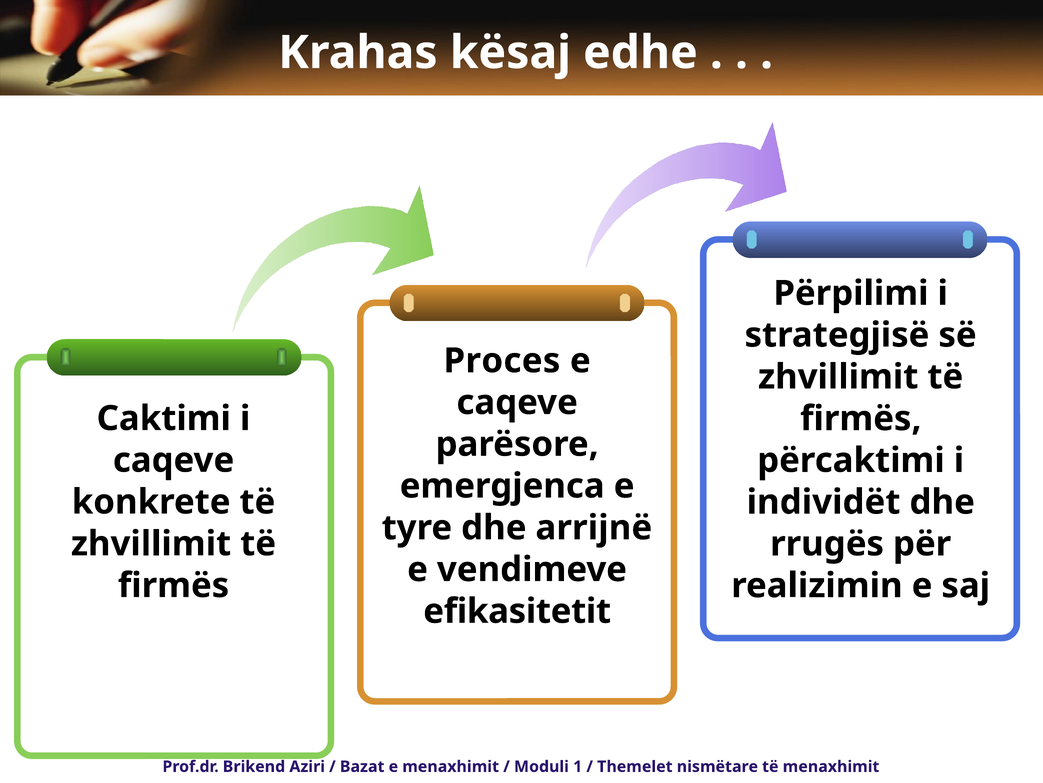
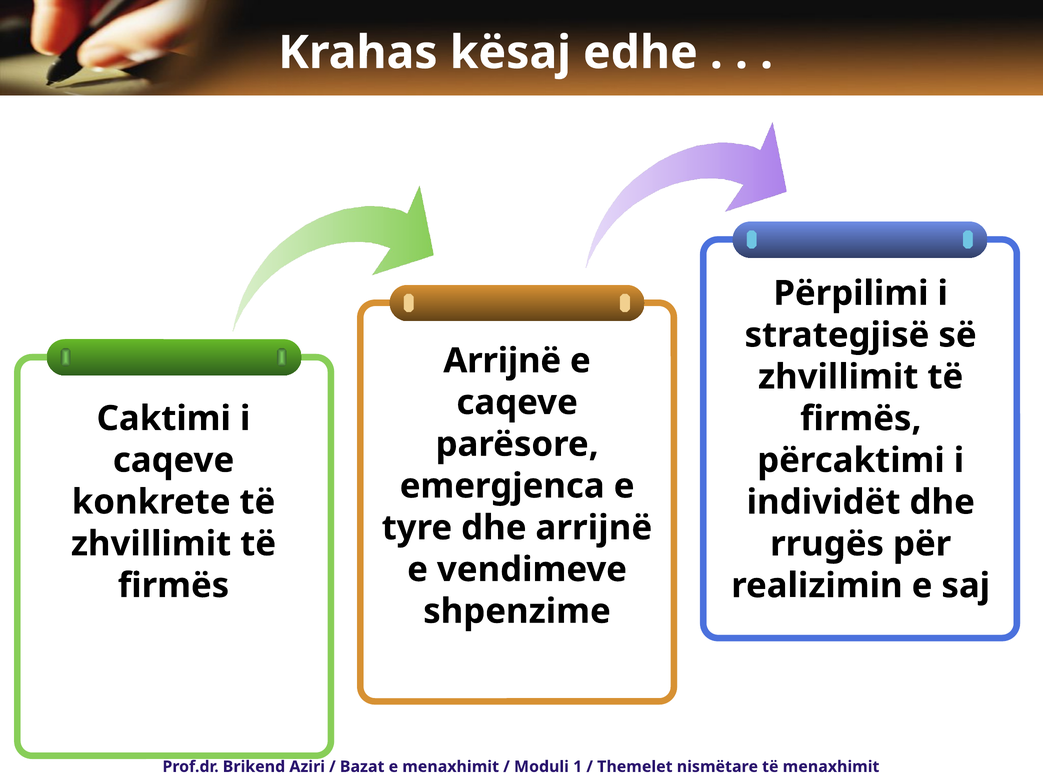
Proces: Proces -> Arrijnë (502, 360)
efikasitetit: efikasitetit -> shpenzime (517, 611)
